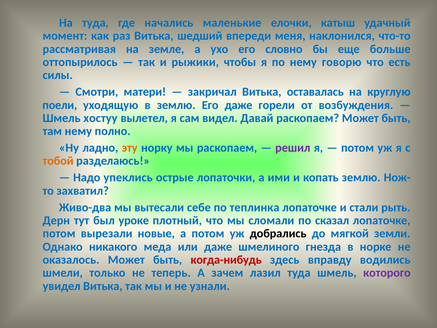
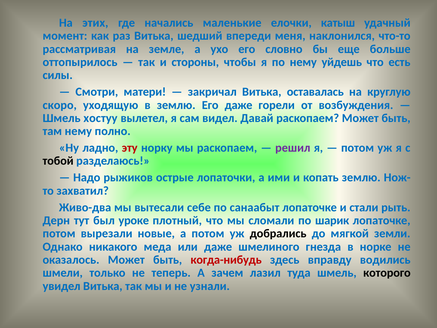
На туда: туда -> этих (95, 23)
рыжики: рыжики -> стороны (195, 62)
говорю: говорю -> уйдешь (342, 62)
поели: поели -> скоро (60, 105)
эту colour: orange -> red (130, 148)
тобой colour: orange -> black (58, 161)
упеклись: упеклись -> рыжиков (128, 177)
теплинка: теплинка -> санаабыт (255, 207)
сказал: сказал -> шарик (332, 220)
которого colour: purple -> black (387, 273)
